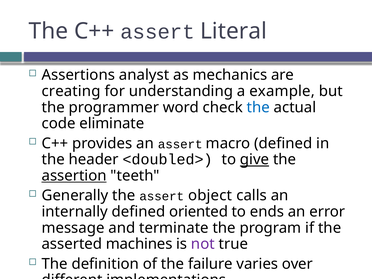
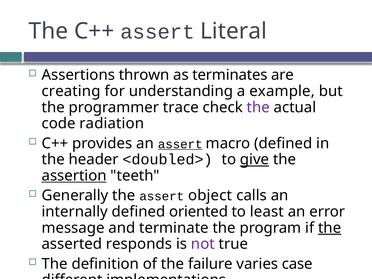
analyst: analyst -> thrown (144, 75)
mechanics: mechanics -> terminates (230, 75)
word: word -> trace (181, 107)
the colour: blue -> purple (258, 107)
eliminate: eliminate -> radiation (112, 124)
assert underline: none -> present (180, 144)
ends: ends -> least (267, 212)
the underline: none -> present (330, 228)
machines: machines -> responds (139, 244)
over: over -> case (297, 264)
